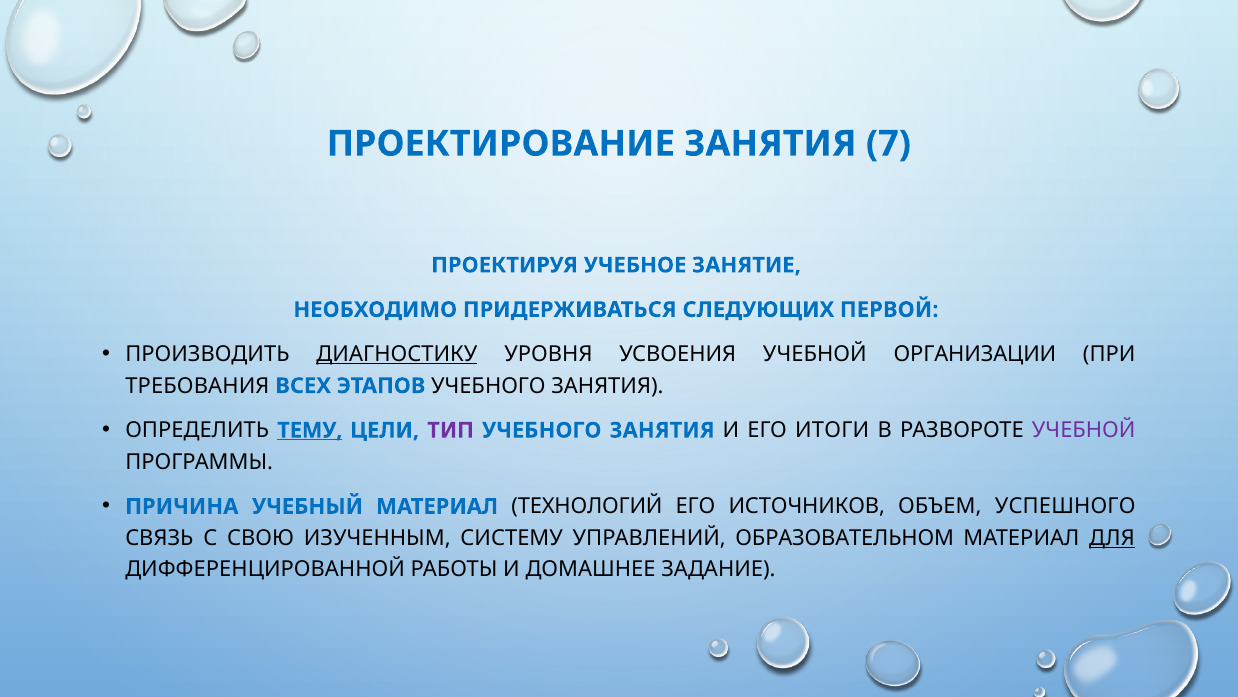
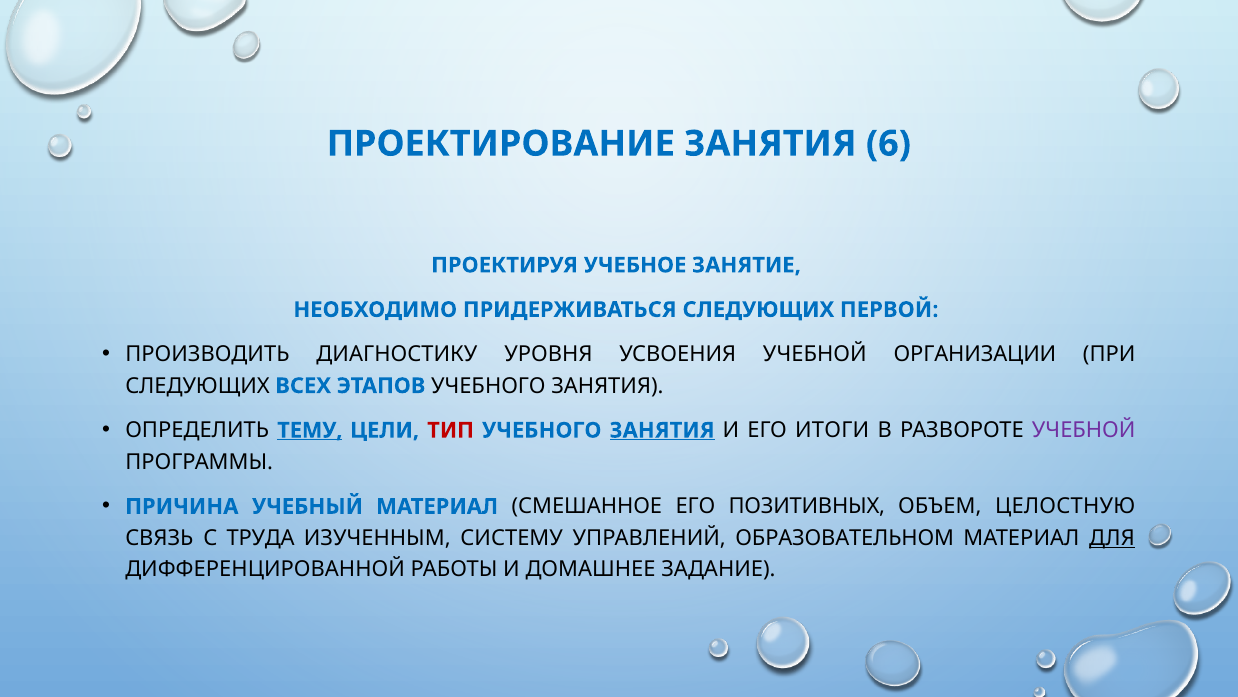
7: 7 -> 6 (888, 144)
ДИАГНОСТИКУ underline: present -> none (397, 354)
ТРЕБОВАНИЯ: ТРЕБОВАНИЯ -> СЛЕДУЮЩИХ (197, 386)
ТИП colour: purple -> red (451, 430)
ЗАНЯТИЯ underline: none -> present (662, 430)
ТЕХНОЛОГИЙ: ТЕХНОЛОГИЙ -> СМЕШАННОЕ (587, 506)
ИСТОЧНИКОВ: ИСТОЧНИКОВ -> ПОЗИТИВНЫХ (807, 506)
УСПЕШНОГО: УСПЕШНОГО -> ЦЕЛОСТНУЮ (1065, 506)
СВОЮ: СВОЮ -> ТРУДА (261, 538)
